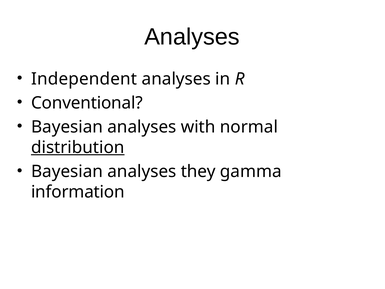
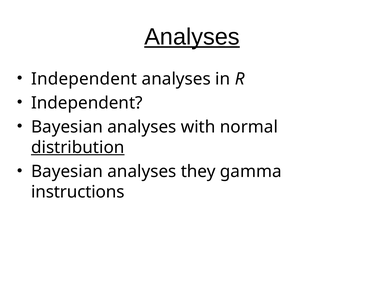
Analyses underline: none -> present (192, 37)
Conventional: Conventional -> Independent (87, 103)
information: information -> instructions (78, 192)
